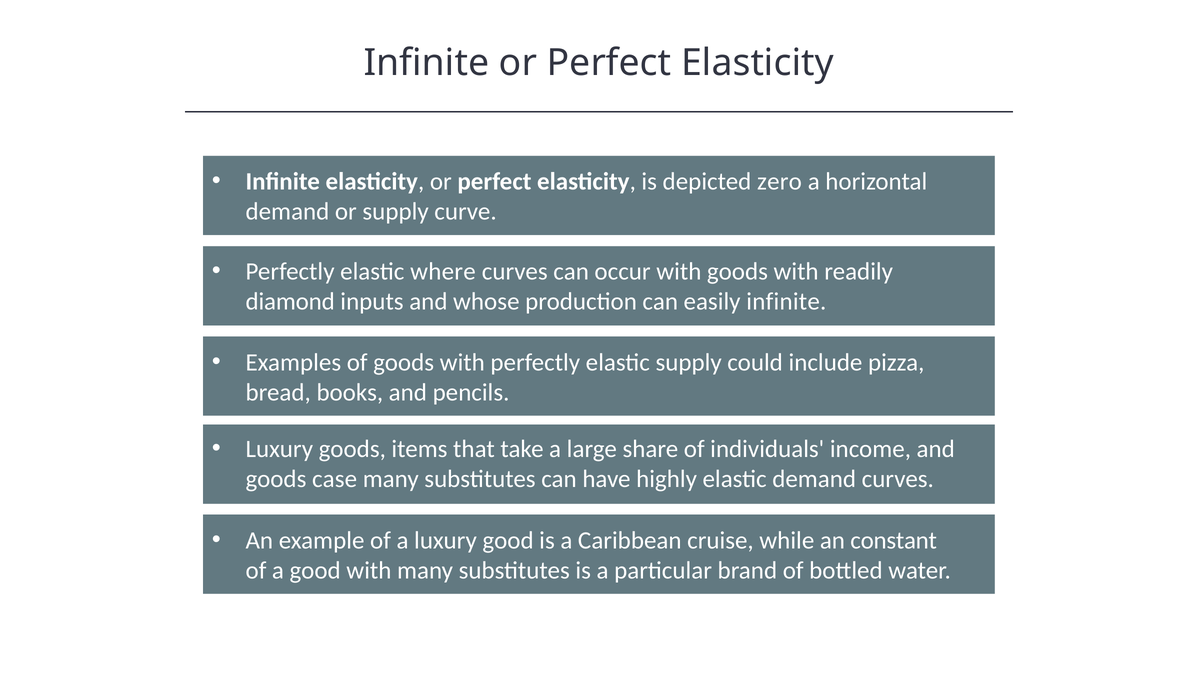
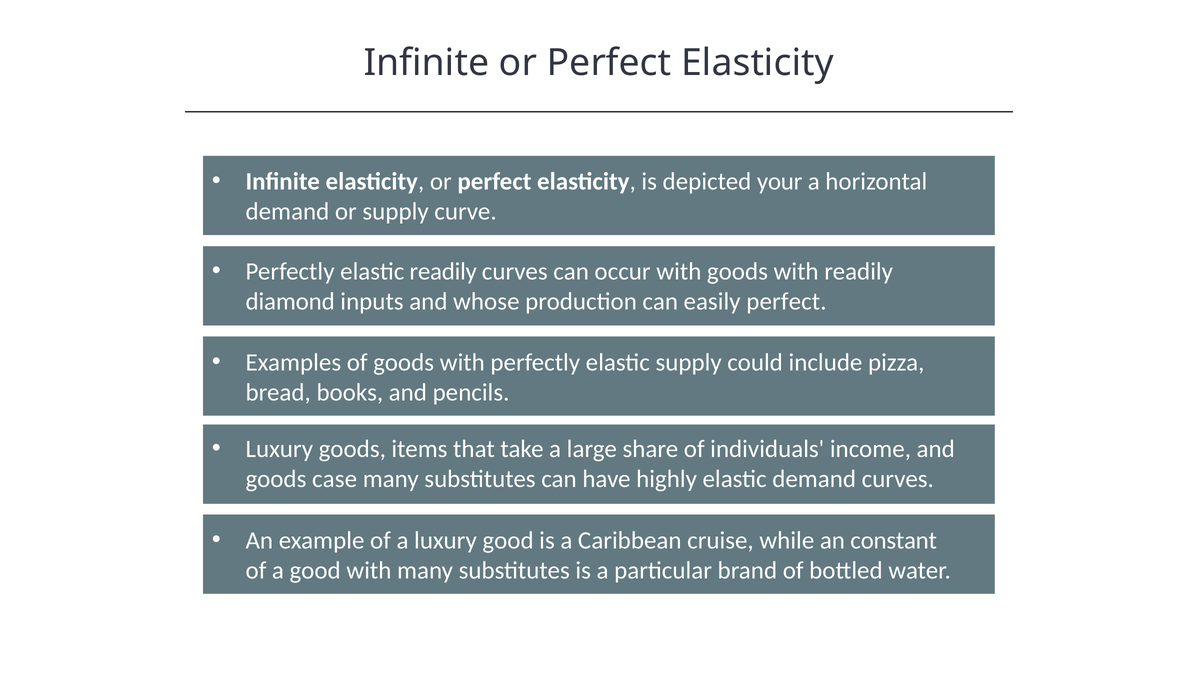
zero: zero -> your (780, 182)
elastic where: where -> readily (443, 271)
easily infinite: infinite -> perfect (786, 301)
